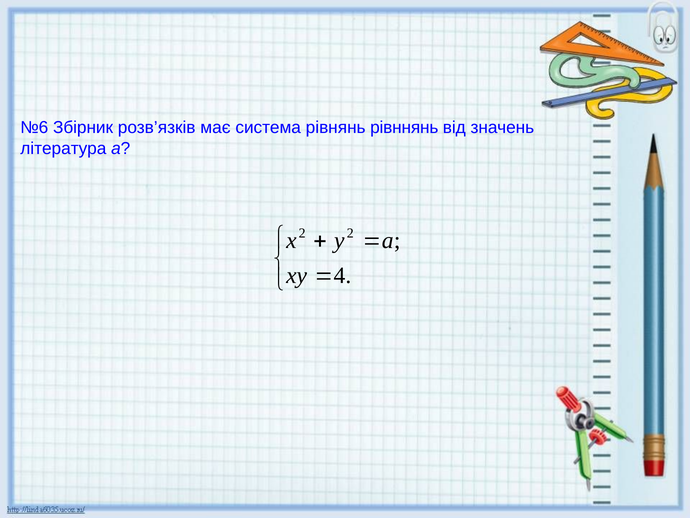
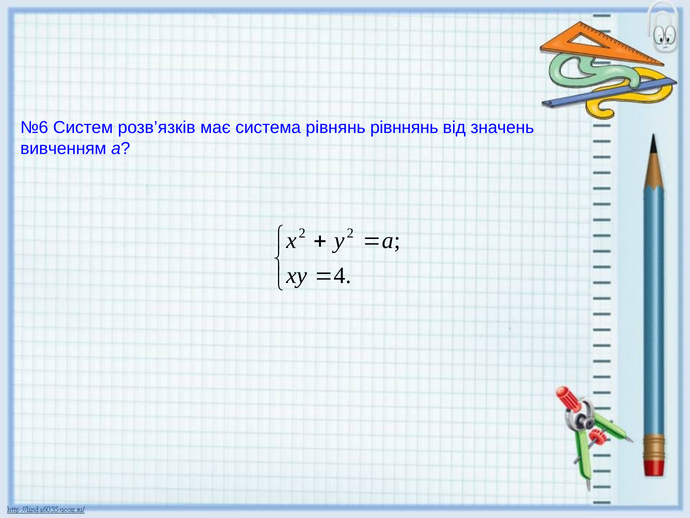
Збірник: Збірник -> Систем (83, 128)
література: література -> вивченням (63, 148)
